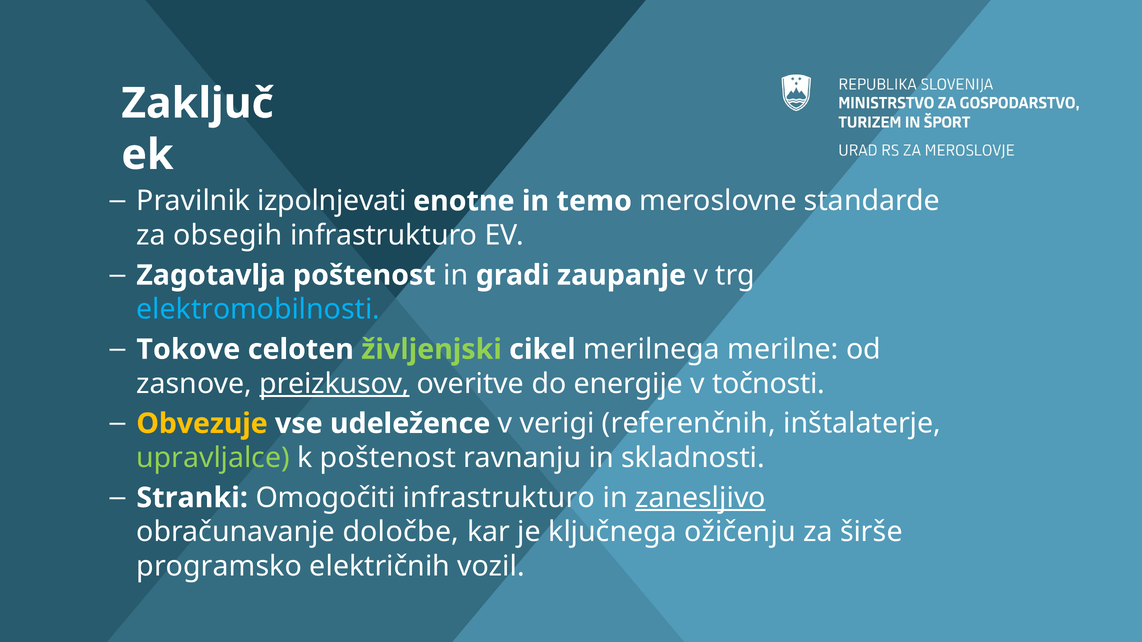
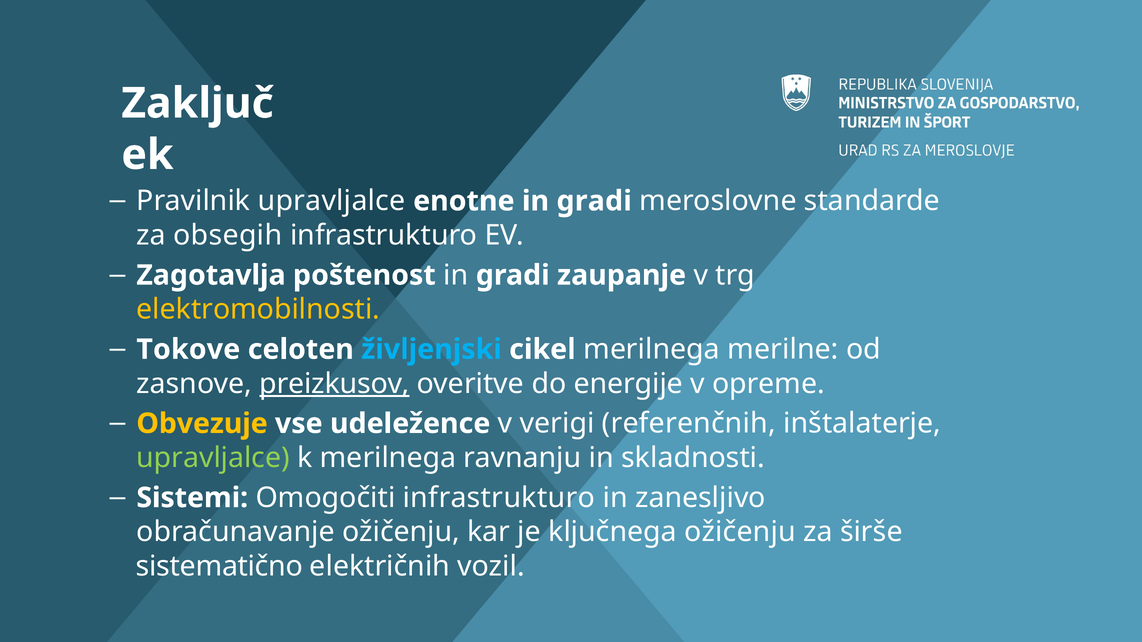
Pravilnik izpolnjevati: izpolnjevati -> upravljalce (332, 201)
enotne in temo: temo -> gradi (594, 201)
elektromobilnosti colour: light blue -> yellow (258, 310)
življenjski colour: light green -> light blue (432, 350)
točnosti: točnosti -> opreme (768, 384)
k poštenost: poštenost -> merilnega (388, 458)
Stranki: Stranki -> Sistemi (192, 498)
zanesljivo underline: present -> none (700, 498)
obračunavanje določbe: določbe -> ožičenju (401, 532)
programsko: programsko -> sistematično (219, 567)
